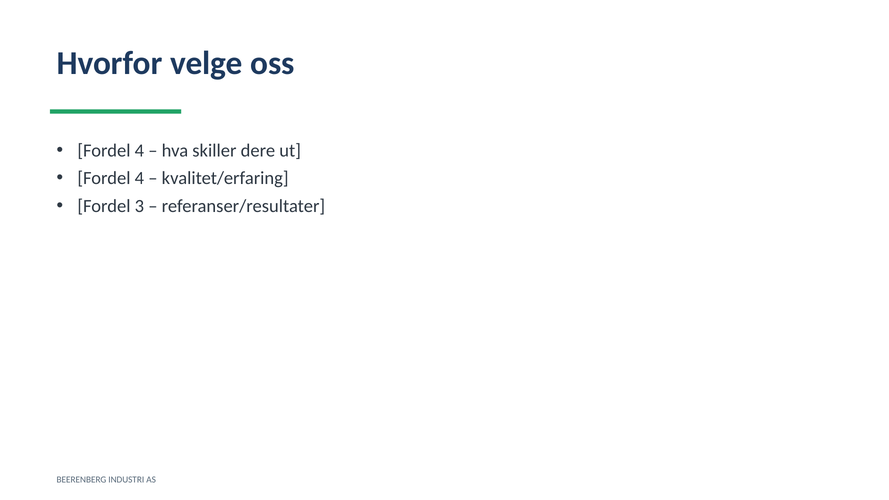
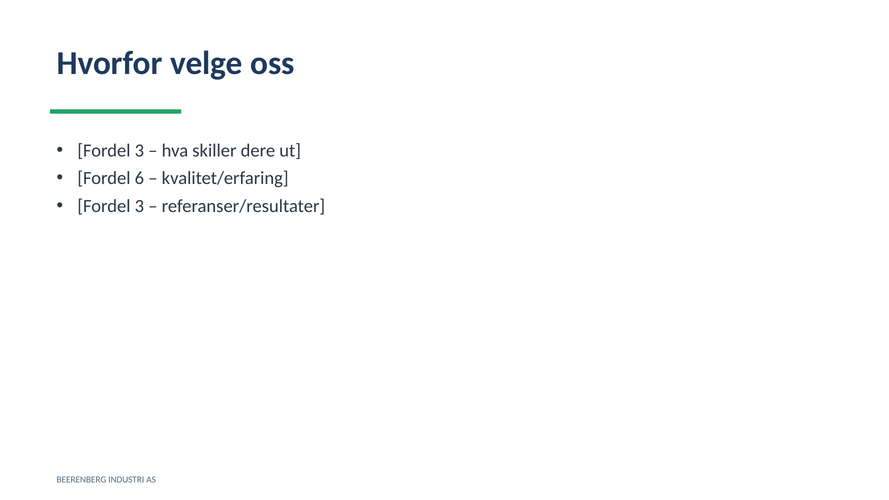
4: 4 -> 3 (139, 151)
4: 4 -> 6 (139, 178)
